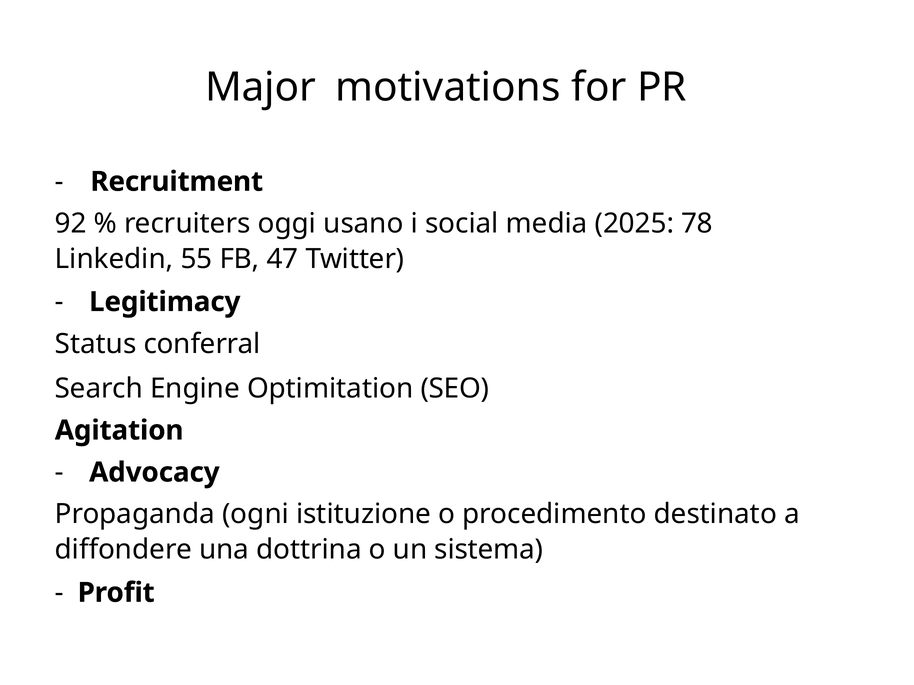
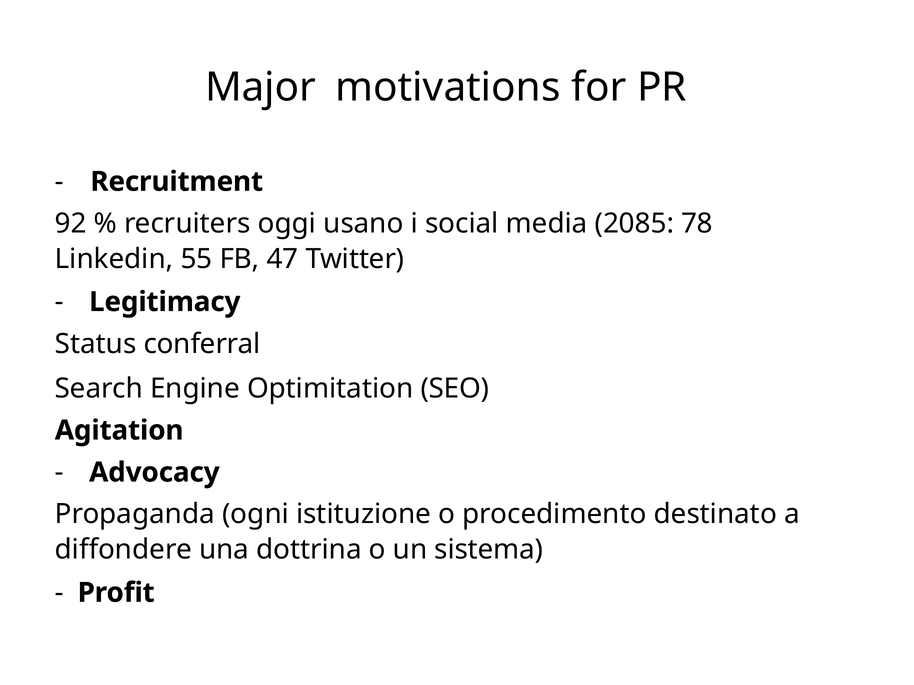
2025: 2025 -> 2085 (634, 224)
